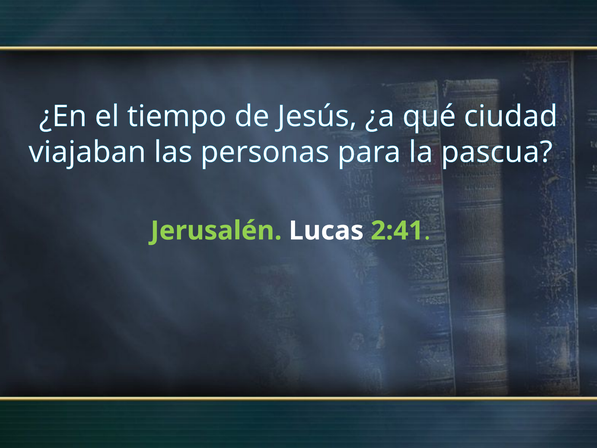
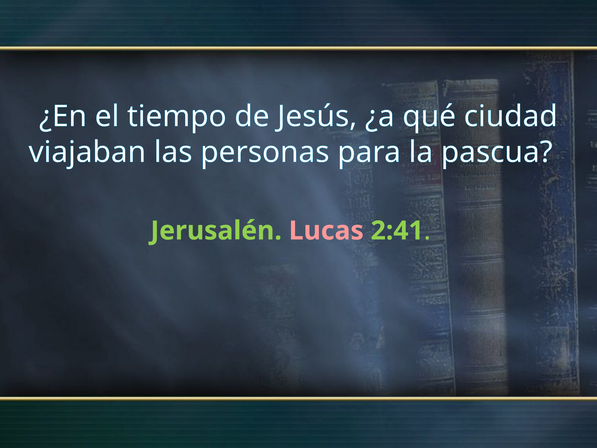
Lucas colour: white -> pink (326, 231)
